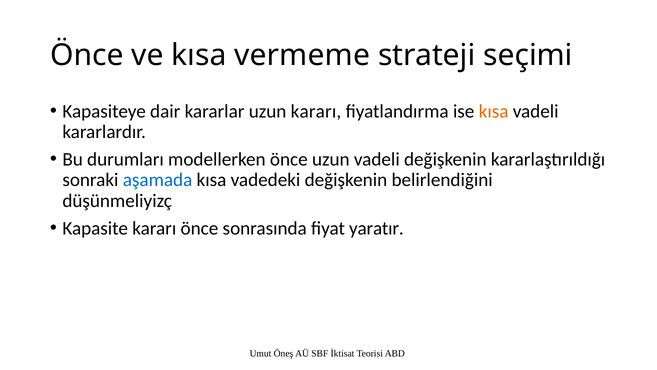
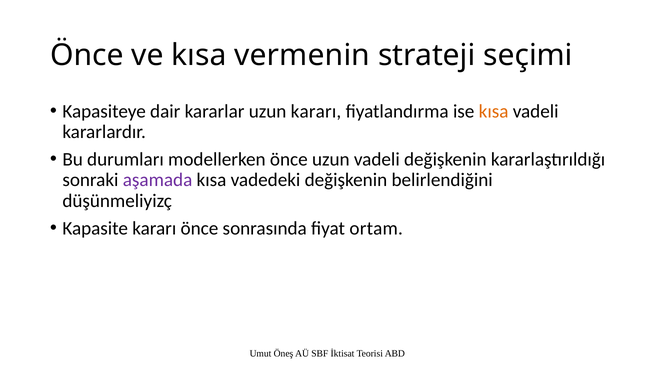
vermeme: vermeme -> vermenin (302, 55)
aşamada colour: blue -> purple (158, 180)
yaratır: yaratır -> ortam (376, 228)
